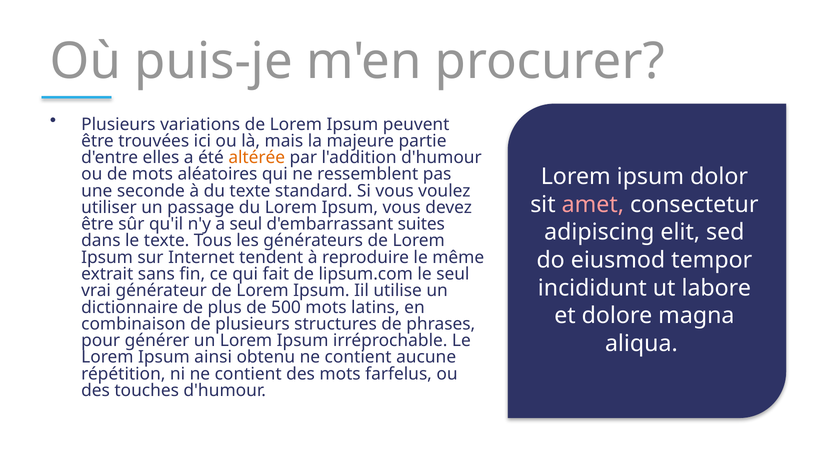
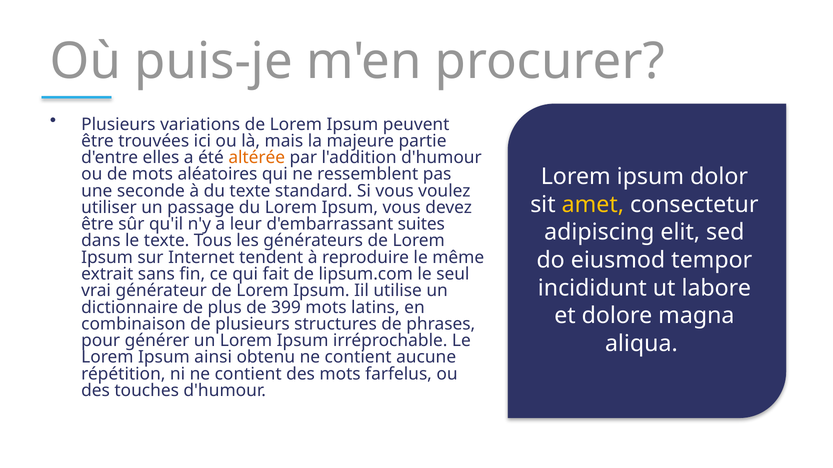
amet colour: pink -> yellow (593, 205)
a seul: seul -> leur (246, 224)
500: 500 -> 399 (286, 308)
